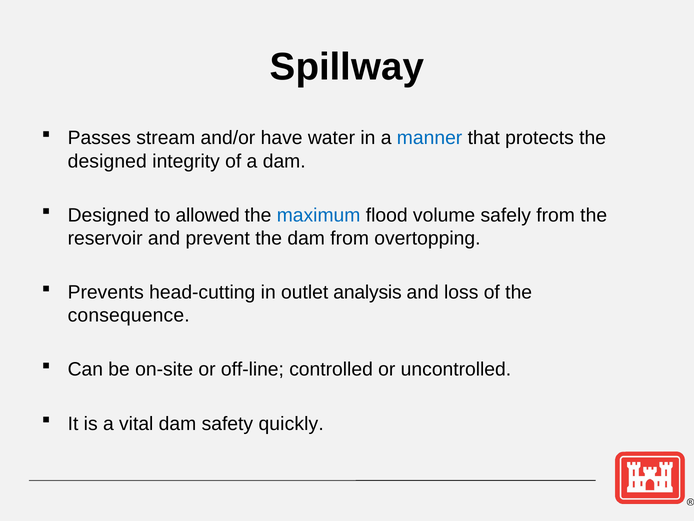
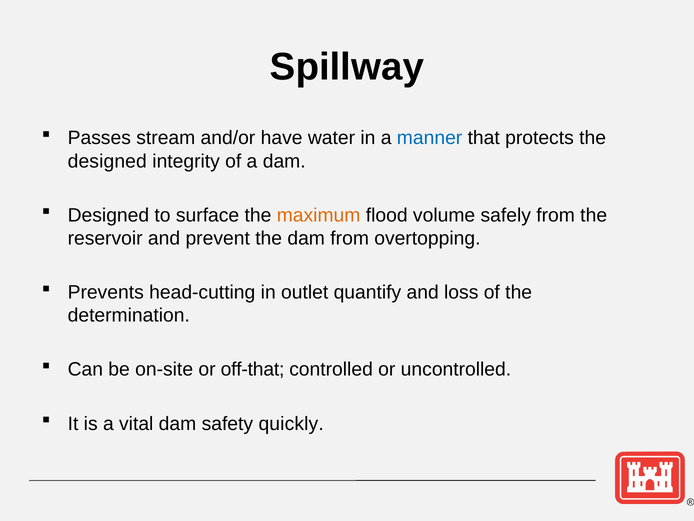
allowed: allowed -> surface (208, 215)
maximum colour: blue -> orange (319, 215)
analysis: analysis -> quantify (367, 292)
consequence: consequence -> determination (129, 315)
off-line: off-line -> off-that (253, 369)
